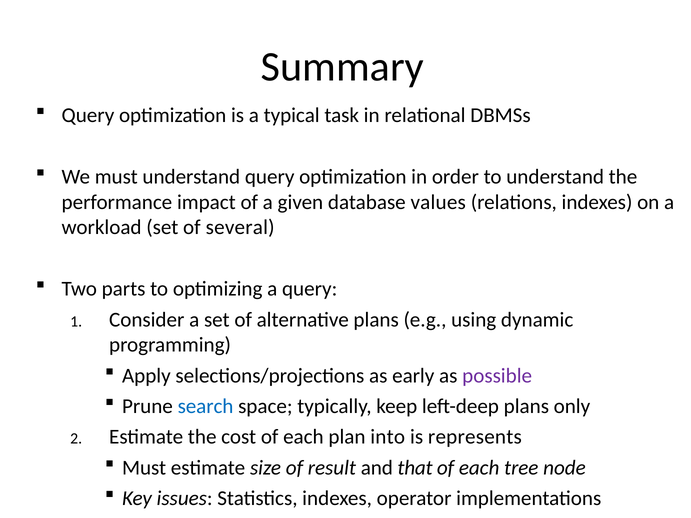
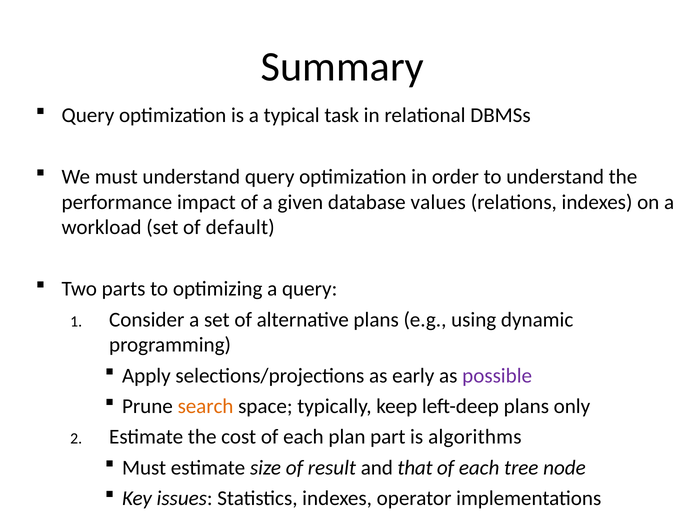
several: several -> default (240, 228)
search colour: blue -> orange (206, 406)
into: into -> part (388, 437)
represents: represents -> algorithms (475, 437)
